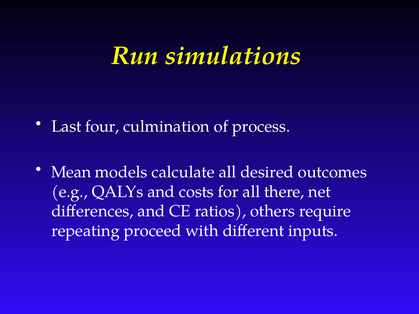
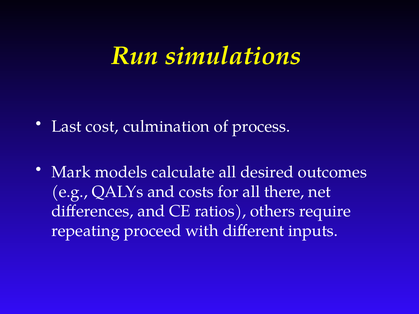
four: four -> cost (102, 127)
Mean: Mean -> Mark (71, 172)
